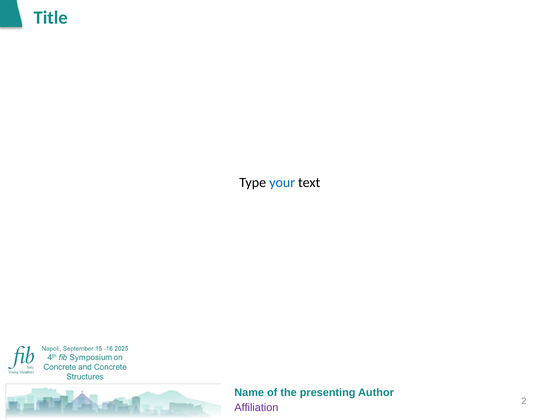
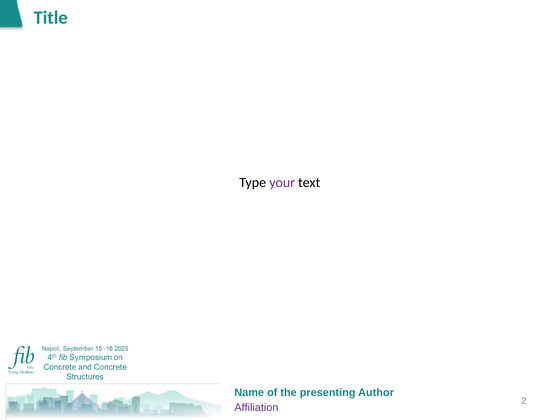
your colour: blue -> purple (282, 182)
